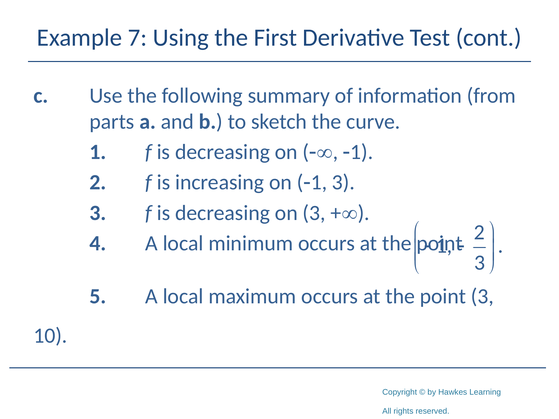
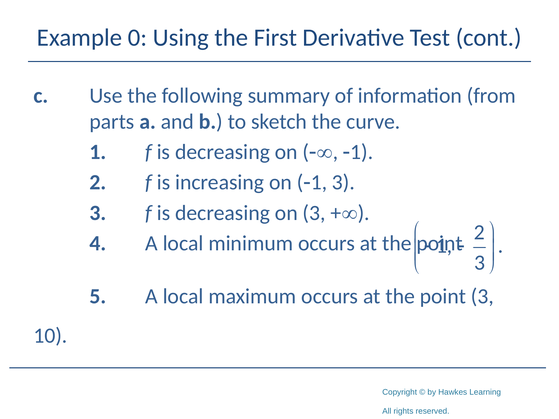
7: 7 -> 0 (137, 38)
